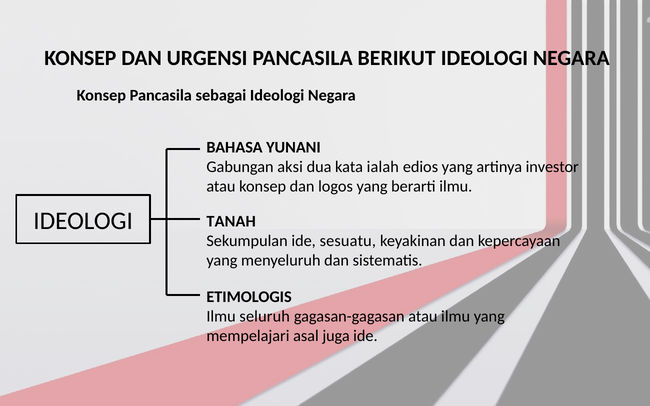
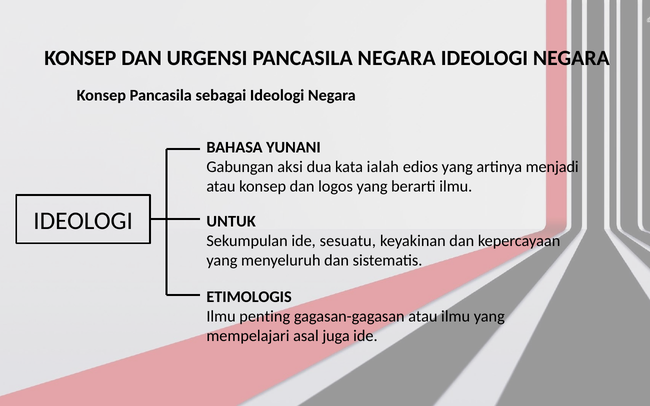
PANCASILA BERIKUT: BERIKUT -> NEGARA (397, 58)
investor: investor -> menjadi (552, 167)
TANAH: TANAH -> UNTUK (231, 221)
seluruh: seluruh -> penting (265, 317)
